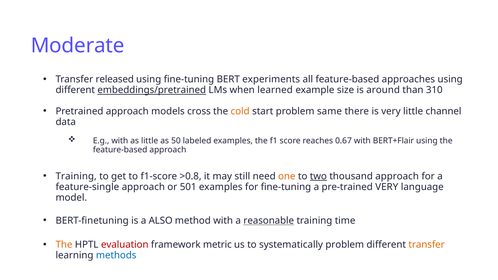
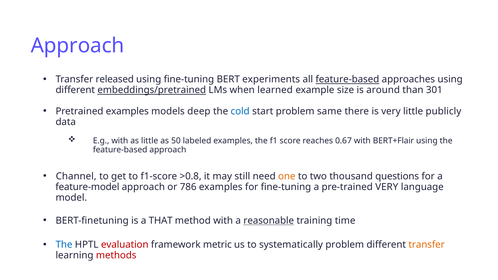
Moderate: Moderate -> Approach (78, 46)
feature-based underline: none -> present (347, 79)
310: 310 -> 301 (434, 90)
Pretrained approach: approach -> examples (127, 111)
cross: cross -> deep (199, 111)
cold colour: orange -> blue (240, 111)
channel: channel -> publicly (443, 111)
Training: Training -> Channel (76, 176)
two underline: present -> none (318, 176)
thousand approach: approach -> questions (397, 176)
feature-single: feature-single -> feature-model (87, 187)
501: 501 -> 786 (188, 187)
ALSO: ALSO -> THAT (161, 221)
The colour: orange -> blue (64, 245)
methods colour: blue -> red (116, 255)
